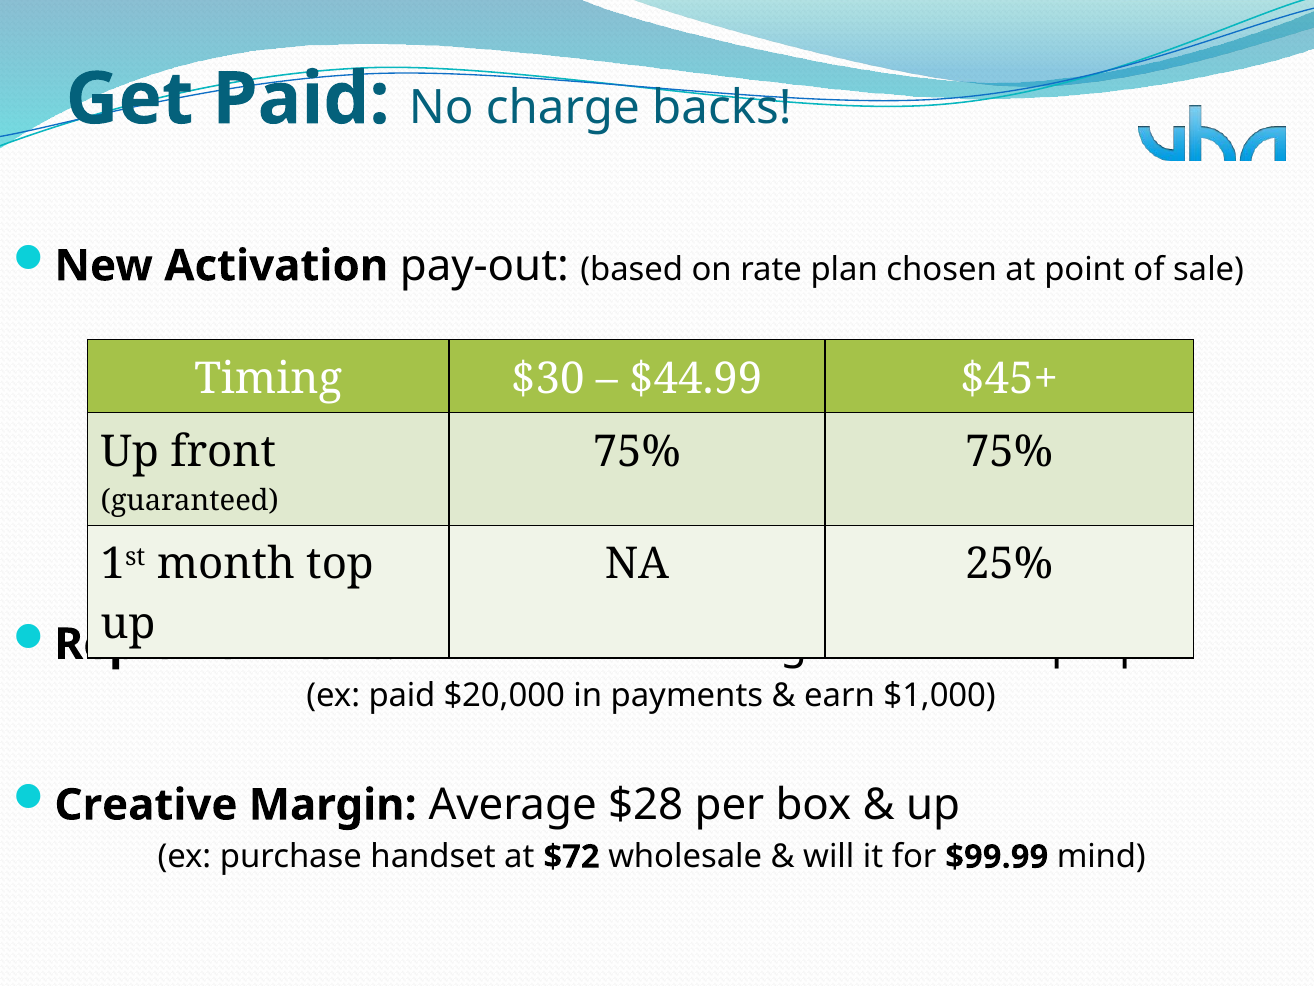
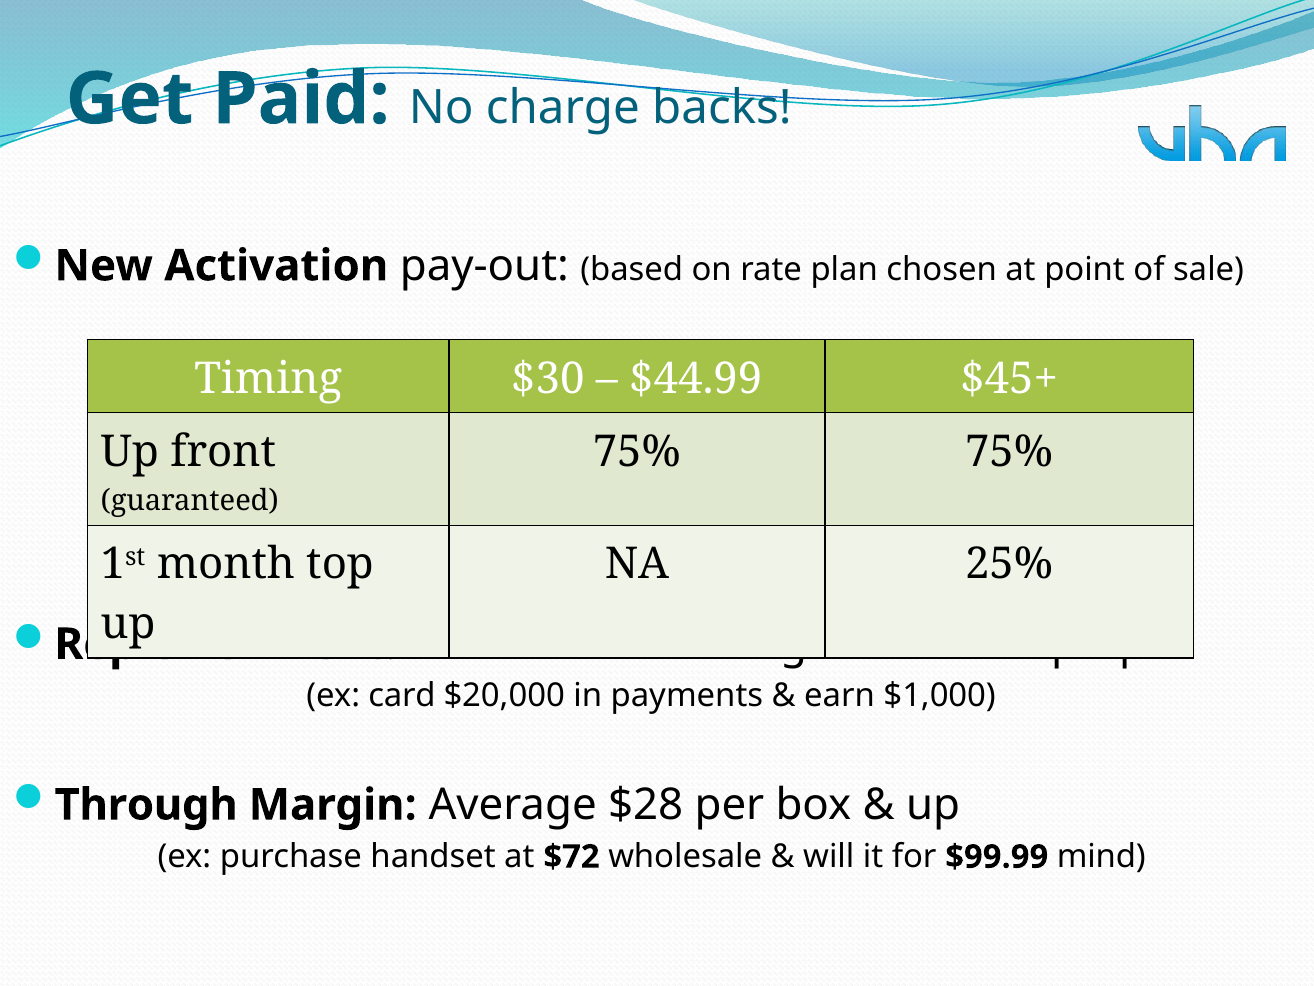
ex paid: paid -> card (402, 696)
Creative: Creative -> Through (146, 805)
